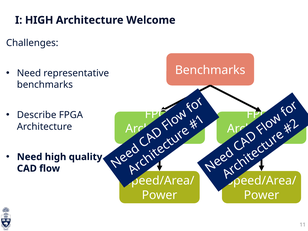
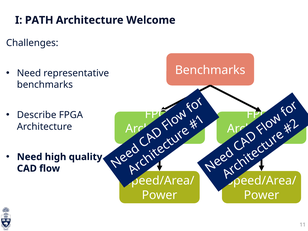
I HIGH: HIGH -> PATH (39, 20)
